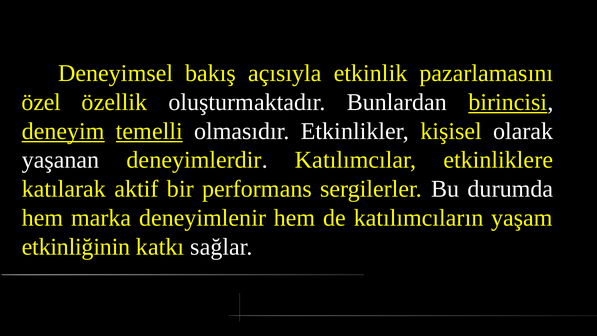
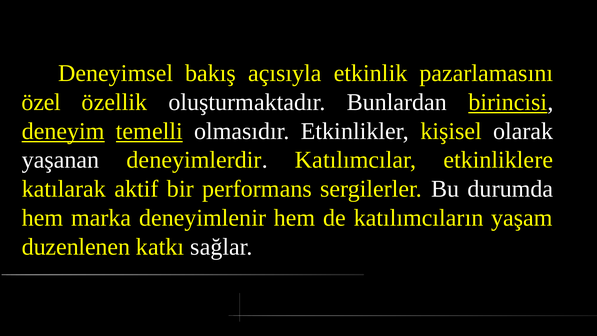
etkinliğinin: etkinliğinin -> duzenlenen (76, 247)
